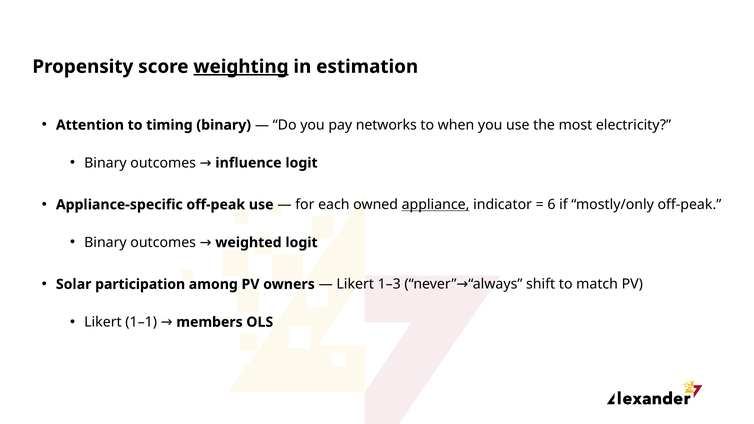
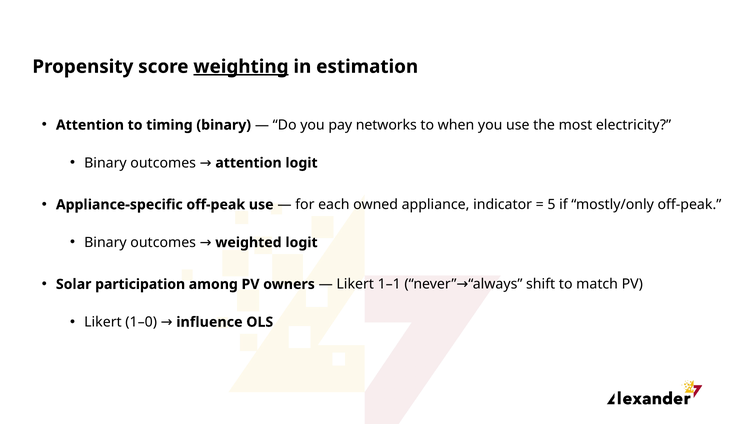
influence: influence -> attention (248, 163)
appliance underline: present -> none (436, 205)
6: 6 -> 5 (551, 205)
1–3: 1–3 -> 1–1 (389, 284)
1–1: 1–1 -> 1–0 (141, 322)
members: members -> influence (209, 322)
